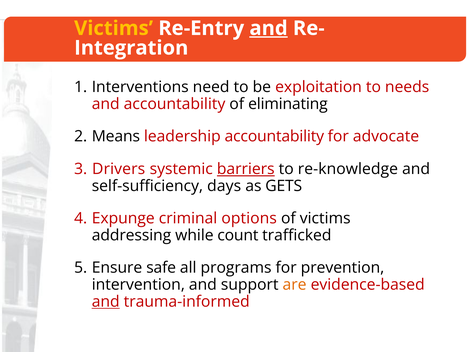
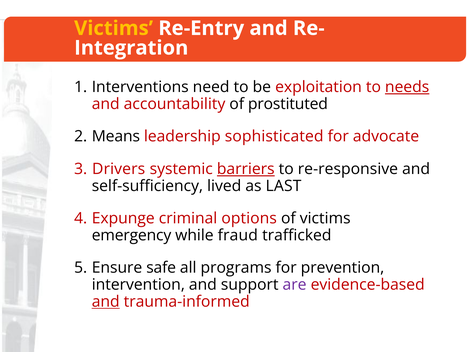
and underline: present -> none (269, 28)
needs underline: none -> present (407, 87)
eliminating: eliminating -> prostituted (288, 104)
leadership accountability: accountability -> sophisticated (274, 137)
re-knowledge: re-knowledge -> re-responsive (348, 169)
days: days -> lived (224, 186)
GETS: GETS -> LAST (284, 186)
addressing: addressing -> emergency (132, 236)
count: count -> fraud (238, 236)
are colour: orange -> purple (295, 285)
